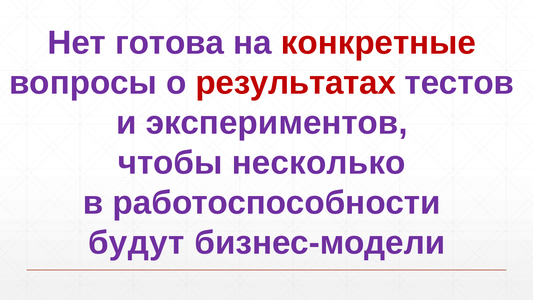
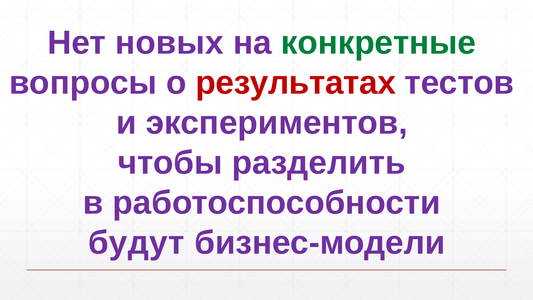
готова: готова -> новых (169, 43)
конкретные colour: red -> green (379, 43)
несколько: несколько -> разделить (319, 163)
